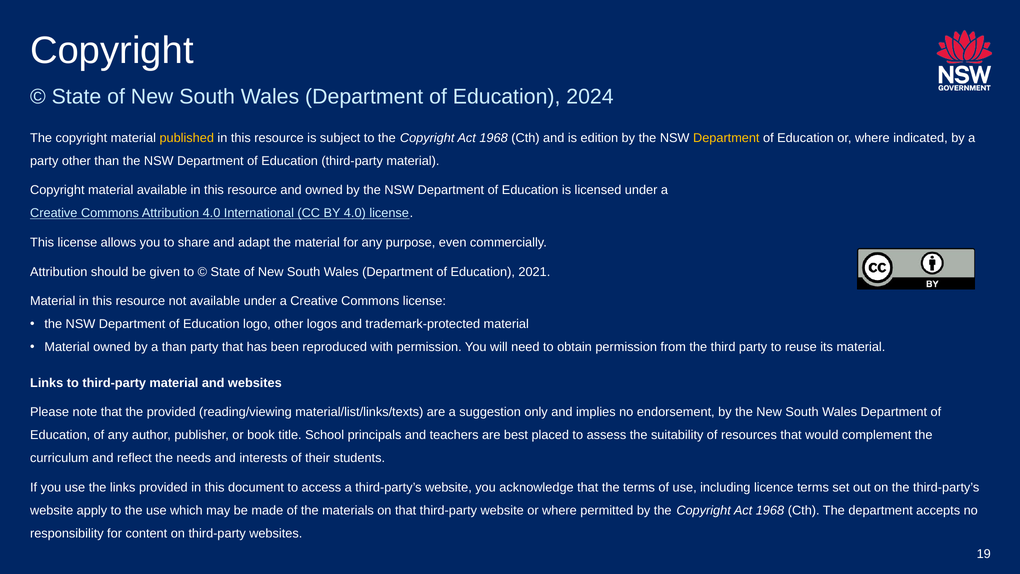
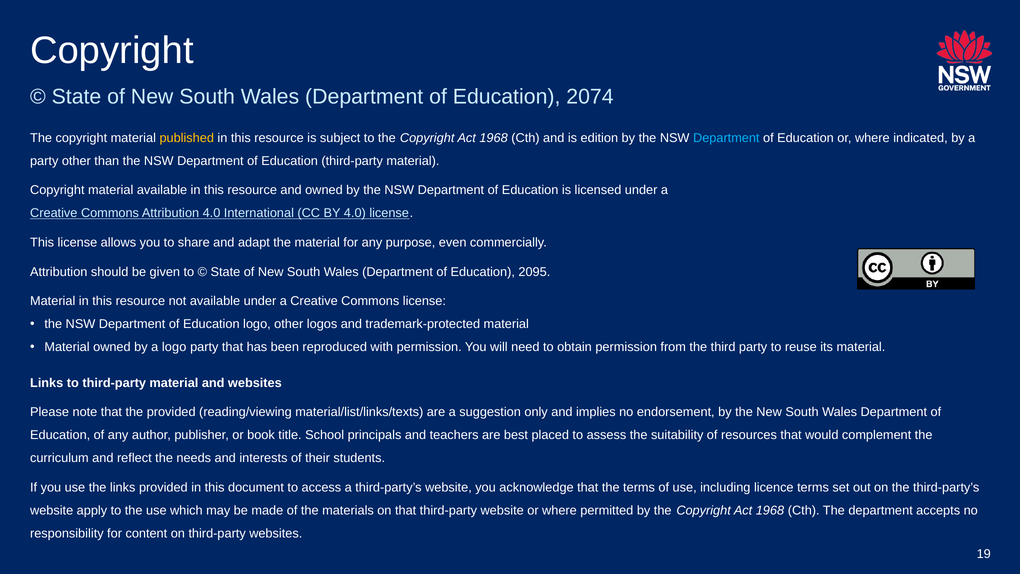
2024: 2024 -> 2074 (590, 97)
Department colour: yellow -> light blue (726, 138)
2021: 2021 -> 2095 (534, 272)
a than: than -> logo (174, 347)
